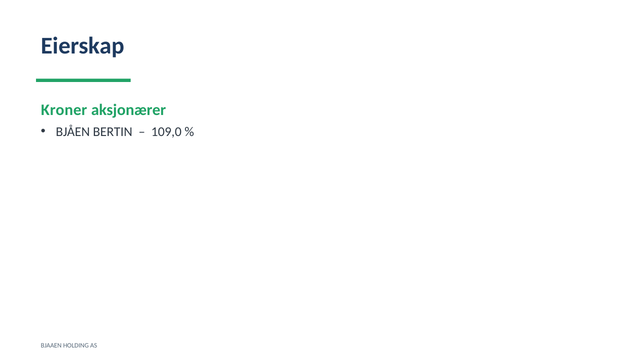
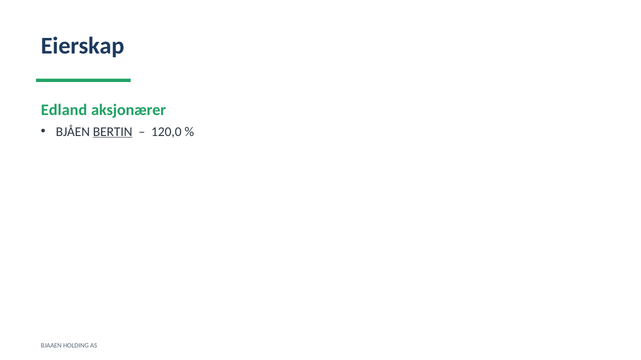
Kroner: Kroner -> Edland (64, 110)
BERTIN underline: none -> present (113, 132)
109,0: 109,0 -> 120,0 (166, 132)
